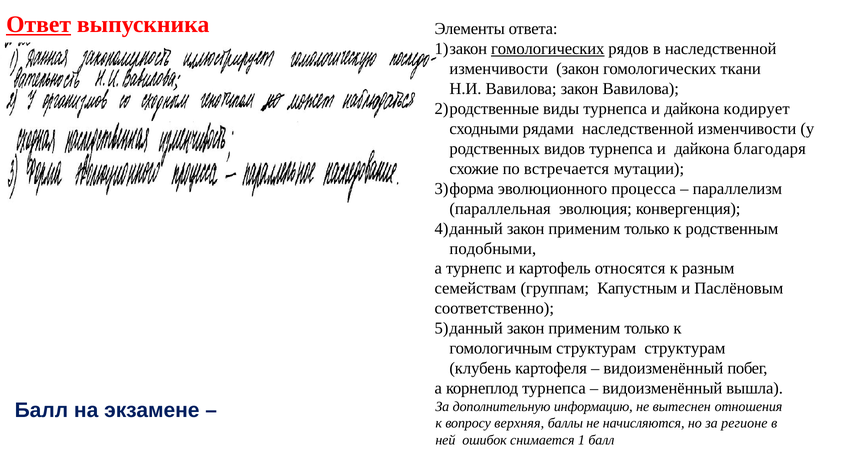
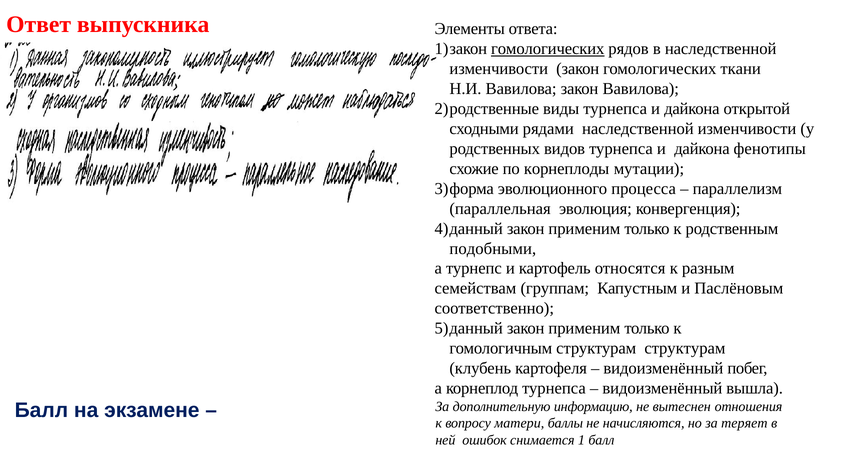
Ответ underline: present -> none (39, 25)
кодирует: кодирует -> открытой (757, 109)
благодаря: благодаря -> фенотипы (770, 149)
встречается: встречается -> корнеплоды (567, 169)
верхняя: верхняя -> матери (519, 423)
регионе: регионе -> теряет (744, 423)
